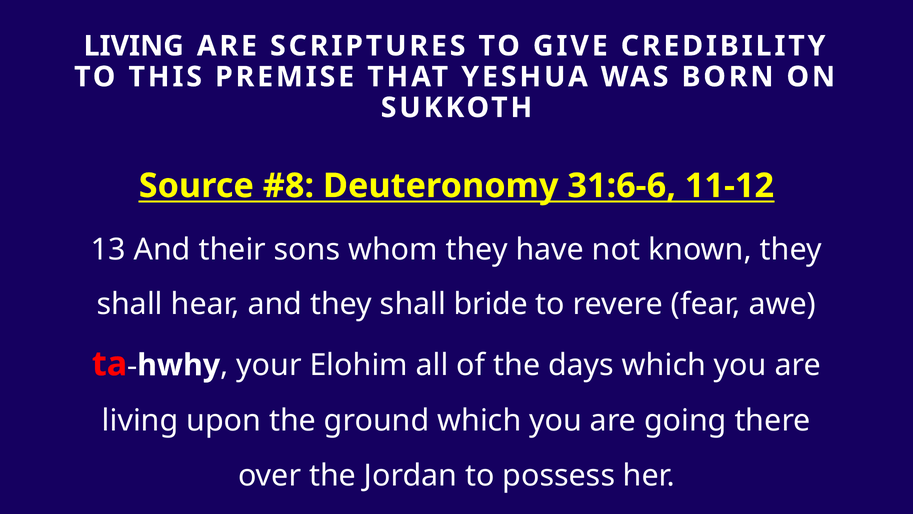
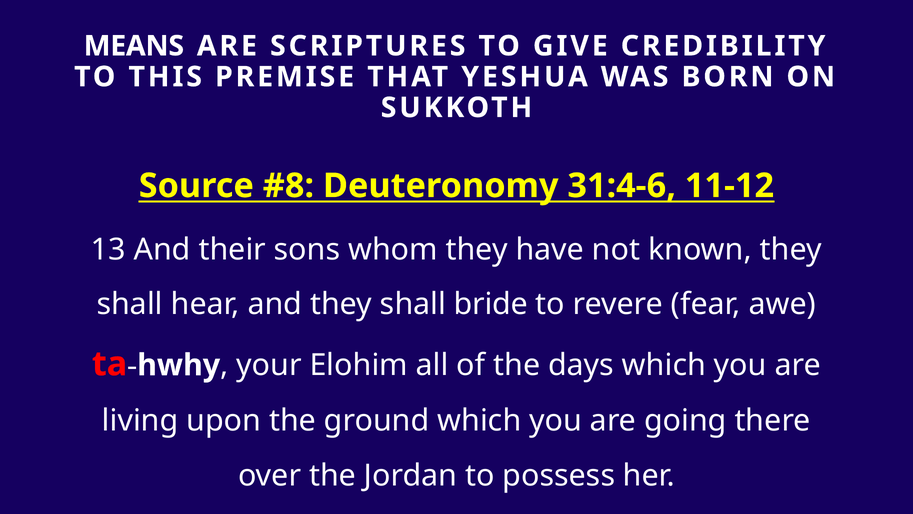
LIVING: LIVING -> MEANS (134, 46)
31:6-6: 31:6-6 -> 31:4-6 (622, 186)
